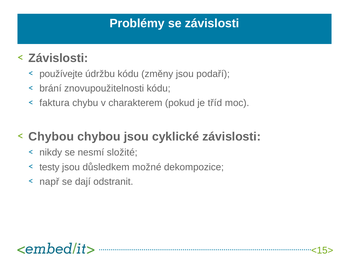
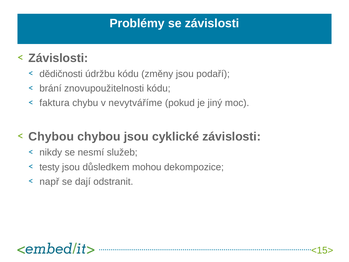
používejte: používejte -> dědičnosti (61, 74)
charakterem: charakterem -> nevytváříme (135, 103)
tříd: tříd -> jiný (215, 103)
složité: složité -> služeb (122, 152)
možné: možné -> mohou (147, 167)
